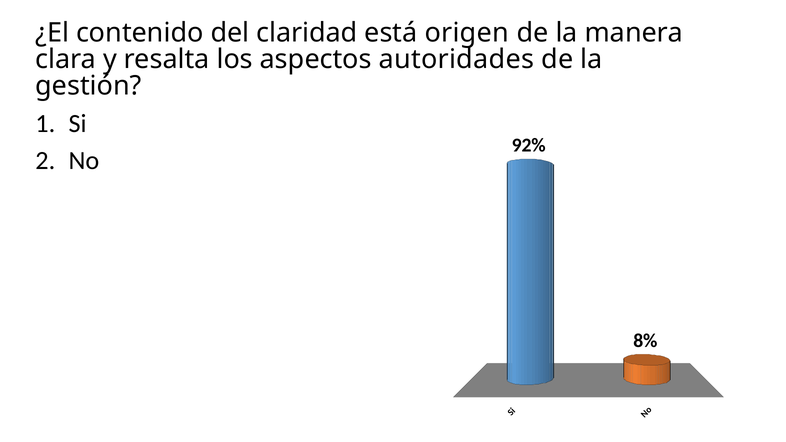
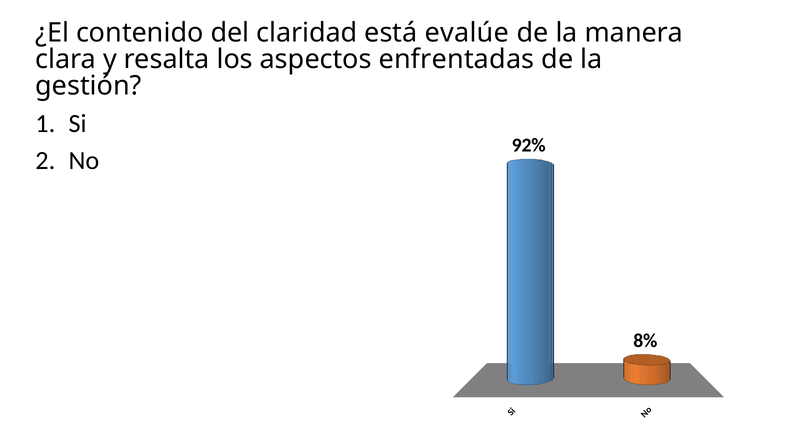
origen: origen -> evalúe (467, 33)
autoridades: autoridades -> enfrentadas (456, 59)
